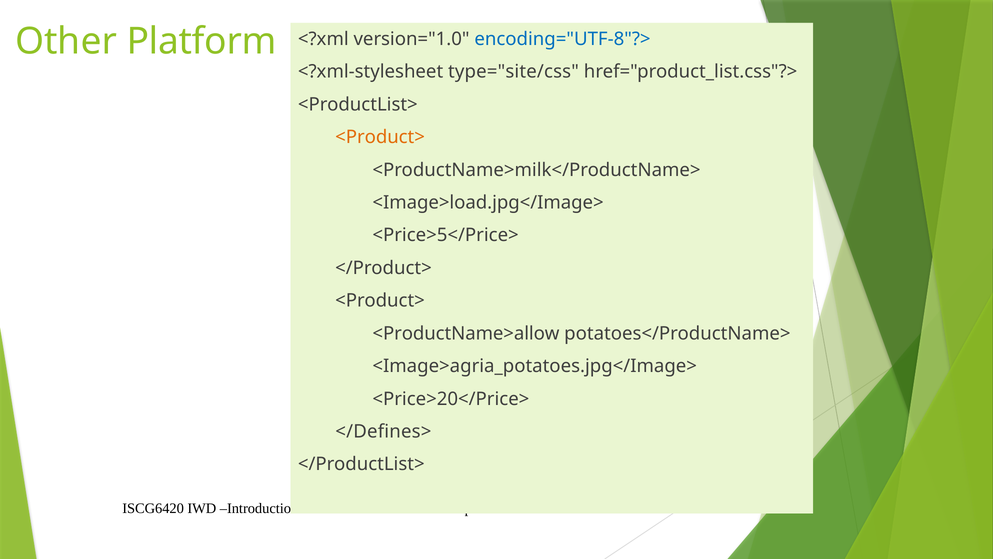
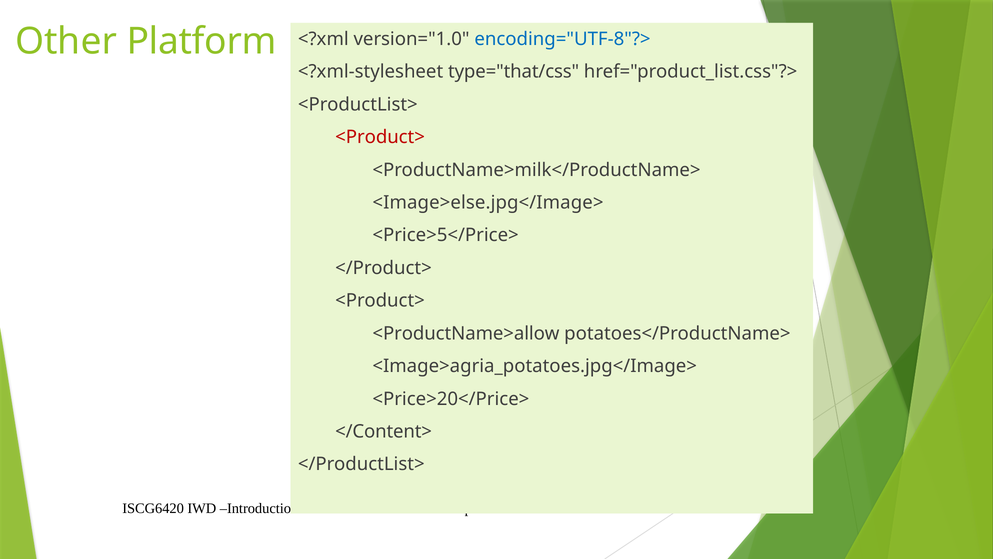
type="site/css: type="site/css -> type="that/css (514, 72)
<Product> colour: orange -> red (380, 137)
<Image>load.jpg</Image>: <Image>load.jpg</Image> -> <Image>else.jpg</Image> (488, 202)
</Defines>: </Defines> -> </Content> (384, 431)
